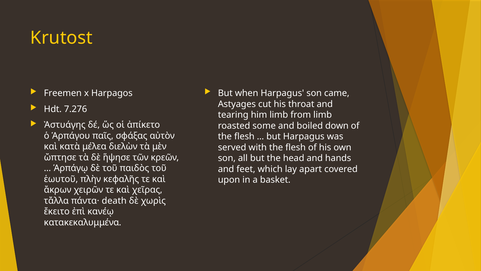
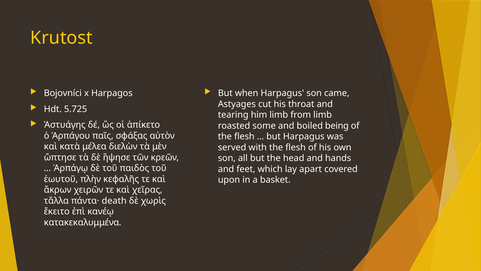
Freemen: Freemen -> Bojovníci (63, 93)
7.276: 7.276 -> 5.725 (76, 109)
down: down -> being (337, 126)
